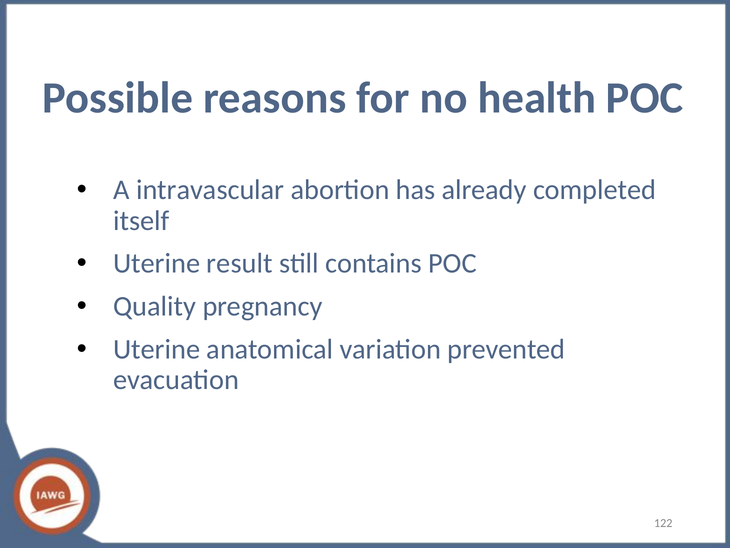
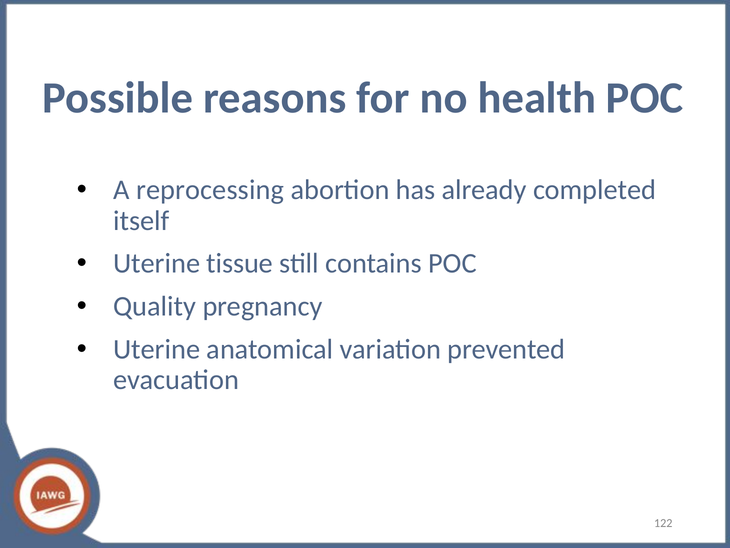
intravascular: intravascular -> reprocessing (210, 190)
result: result -> tissue (240, 263)
